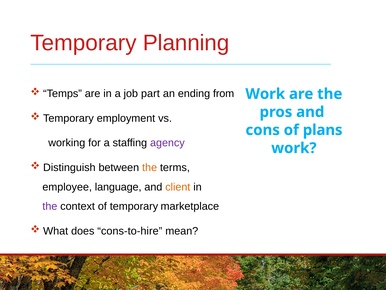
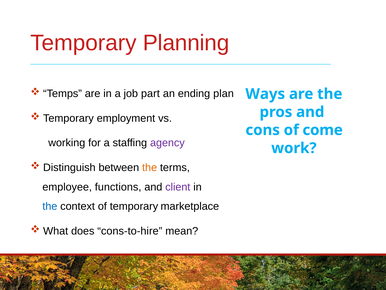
from: from -> plan (223, 93)
Work: Work -> Ways (265, 94)
plans: plans -> come (323, 130)
language: language -> functions (118, 187)
client colour: orange -> purple (178, 187)
the colour: purple -> blue (50, 206)
